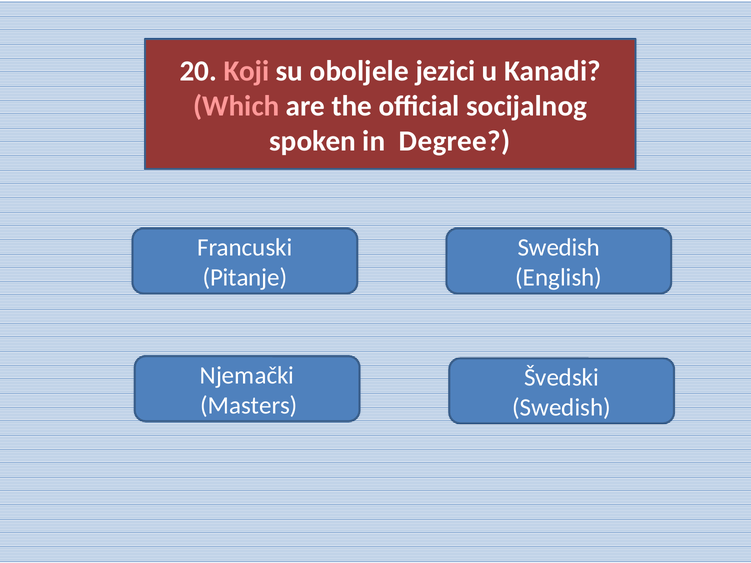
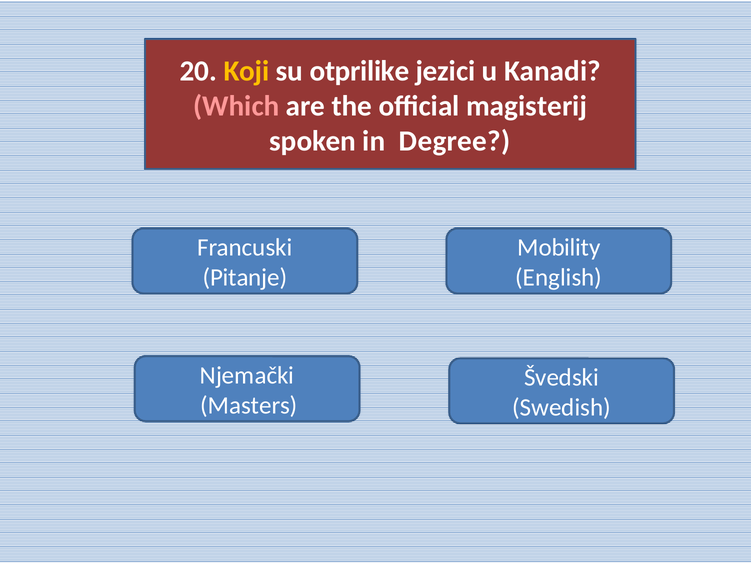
Koji colour: pink -> yellow (247, 71)
oboljele: oboljele -> otprilike (360, 71)
socijalnog: socijalnog -> magisterij (527, 106)
Swedish: Swedish -> Mobility (559, 248)
